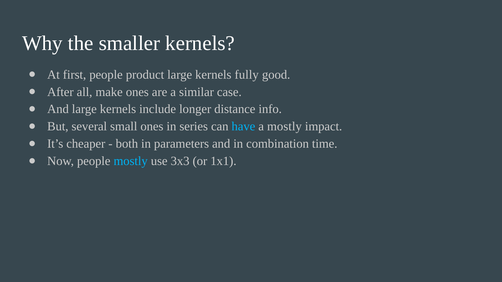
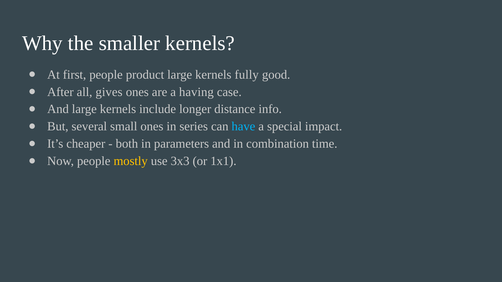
make: make -> gives (109, 92)
similar: similar -> having (196, 92)
a mostly: mostly -> special (284, 127)
mostly colour: light blue -> yellow (131, 161)
